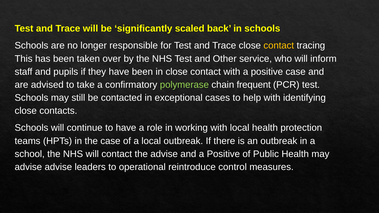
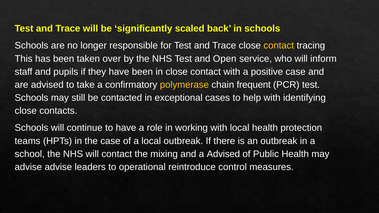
Other: Other -> Open (225, 59)
polymerase colour: light green -> yellow (184, 85)
the advise: advise -> mixing (164, 154)
and a Positive: Positive -> Advised (223, 154)
